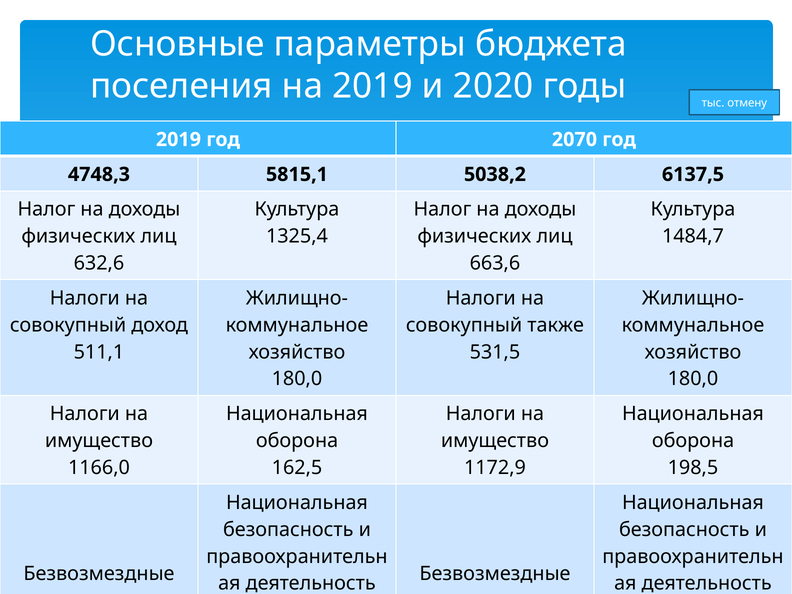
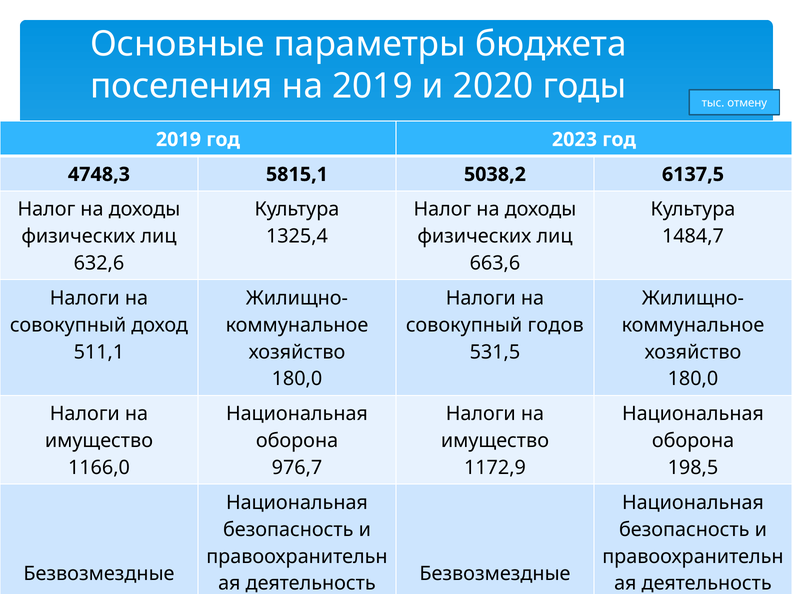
2070: 2070 -> 2023 (574, 140)
также: также -> годов (556, 325)
162,5: 162,5 -> 976,7 (297, 468)
